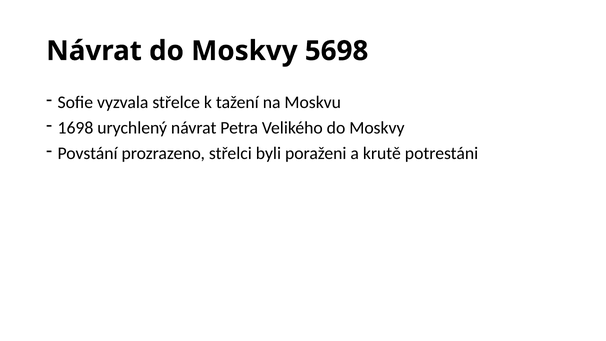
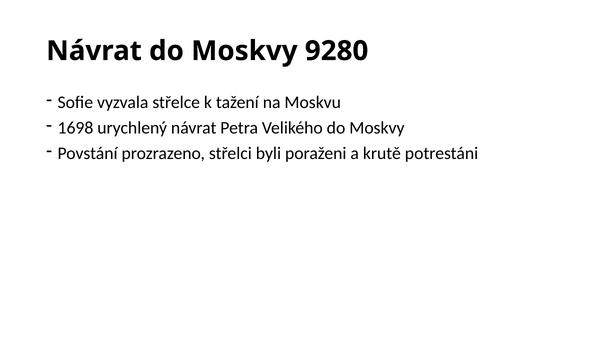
5698: 5698 -> 9280 (337, 51)
